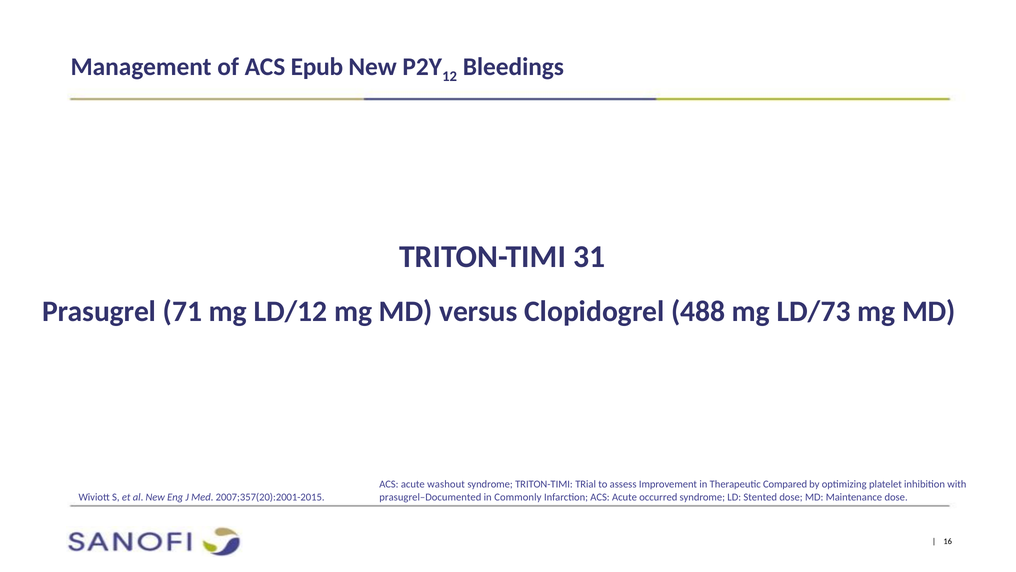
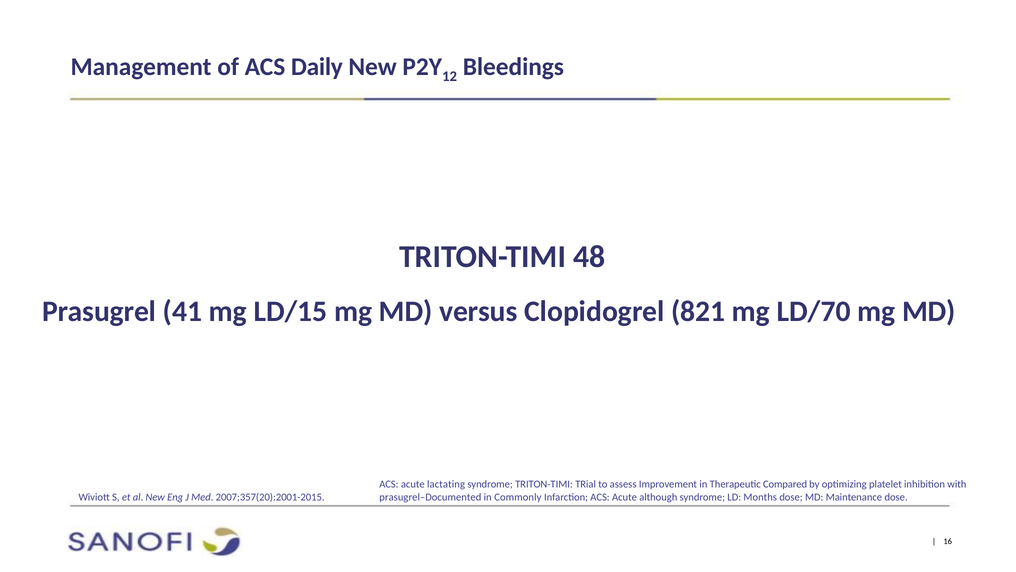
Epub: Epub -> Daily (317, 67)
31: 31 -> 48 (589, 256)
71: 71 -> 41 (183, 311)
LD/12: LD/12 -> LD/15 (291, 311)
488: 488 -> 821 (698, 311)
LD/73: LD/73 -> LD/70 (814, 311)
washout: washout -> lactating (446, 484)
occurred: occurred -> although (658, 497)
Stented: Stented -> Months (760, 497)
